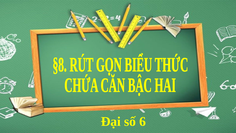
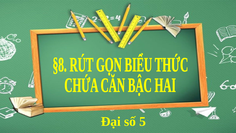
6: 6 -> 5 (143, 121)
